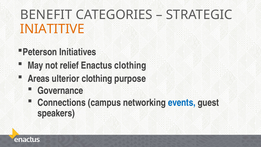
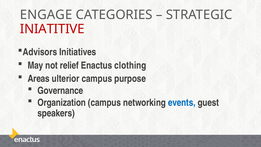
BENEFIT: BENEFIT -> ENGAGE (46, 15)
INIATITIVE colour: orange -> red (52, 29)
Peterson: Peterson -> Advisors (40, 52)
ulterior clothing: clothing -> campus (97, 79)
Connections: Connections -> Organization (62, 102)
